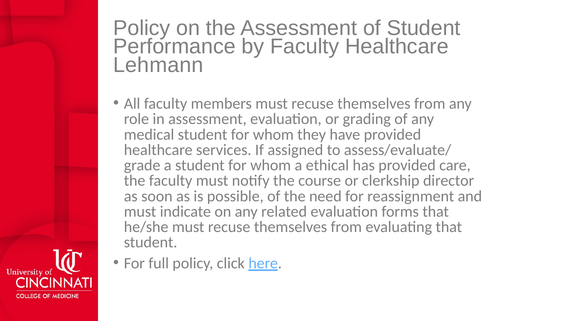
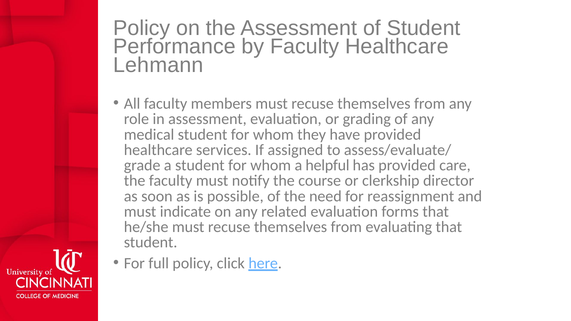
ethical: ethical -> helpful (328, 165)
